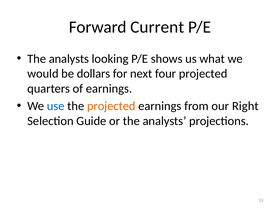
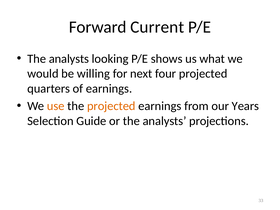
dollars: dollars -> willing (93, 74)
use colour: blue -> orange (56, 106)
Right: Right -> Years (245, 106)
